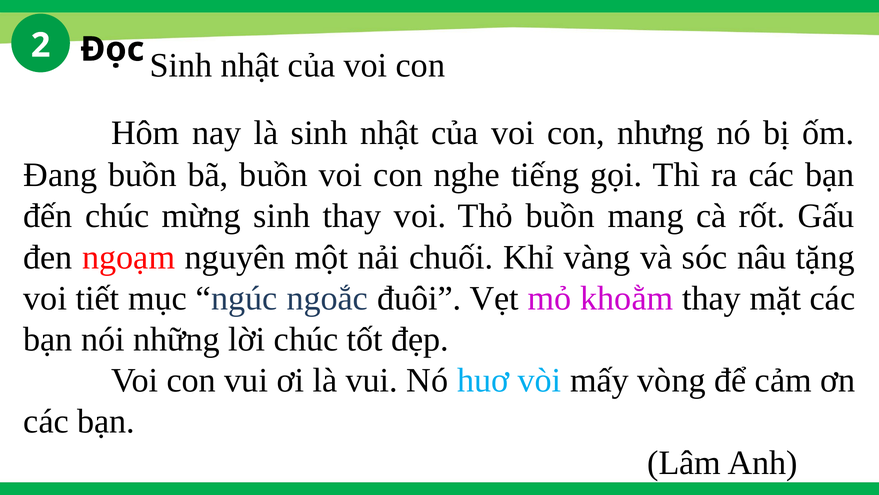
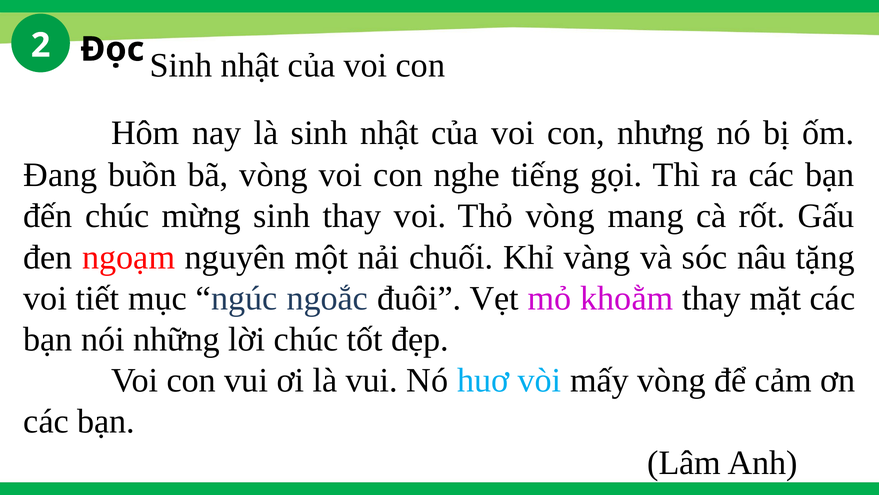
bã buồn: buồn -> vòng (274, 175)
Thỏ buồn: buồn -> vòng (560, 216)
